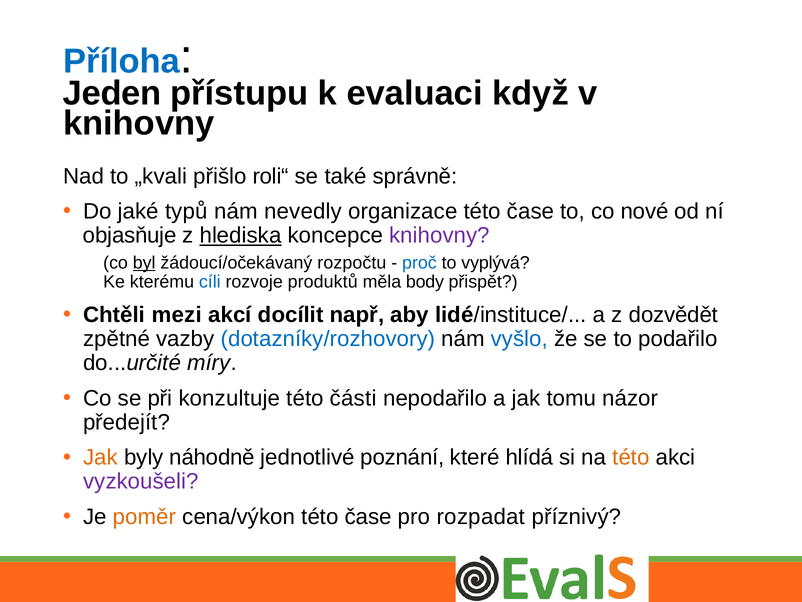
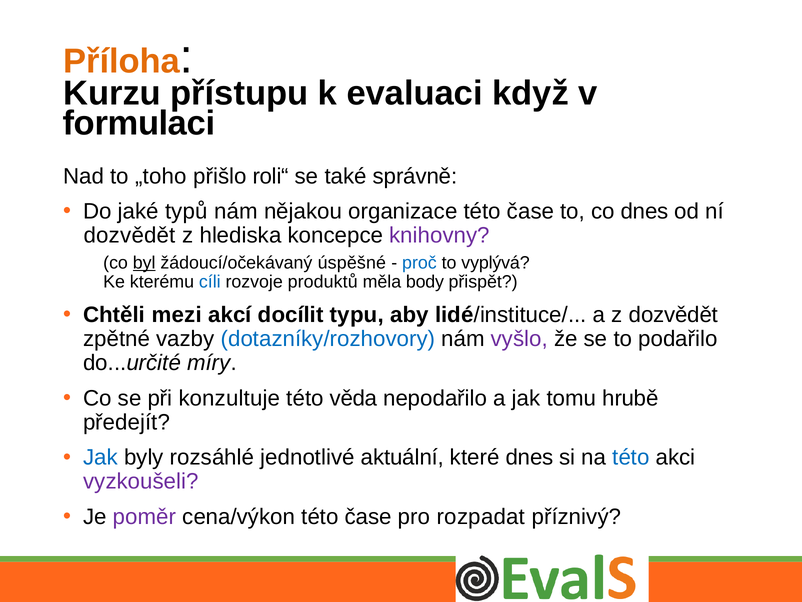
Příloha colour: blue -> orange (122, 61)
Jeden: Jeden -> Kurzu (112, 93)
knihovny: knihovny -> formulaci (139, 123)
„kvali: „kvali -> „toho (161, 176)
nevedly: nevedly -> nějakou (303, 211)
co nové: nové -> dnes (645, 211)
objasňuje: objasňuje -> dozvědět (130, 235)
hlediska underline: present -> none (241, 235)
rozpočtu: rozpočtu -> úspěšné (352, 263)
např: např -> typu (357, 315)
vyšlo colour: blue -> purple (519, 339)
části: části -> věda (353, 398)
názor: názor -> hrubě (630, 398)
Jak colour: orange -> blue (101, 457)
náhodně: náhodně -> rozsáhlé (212, 457)
poznání: poznání -> aktuální (402, 457)
které hlídá: hlídá -> dnes (529, 457)
této colour: orange -> blue (631, 457)
poměr colour: orange -> purple (144, 516)
